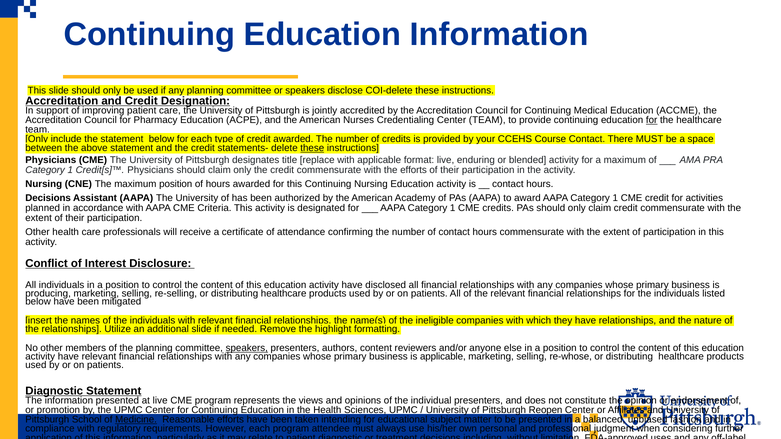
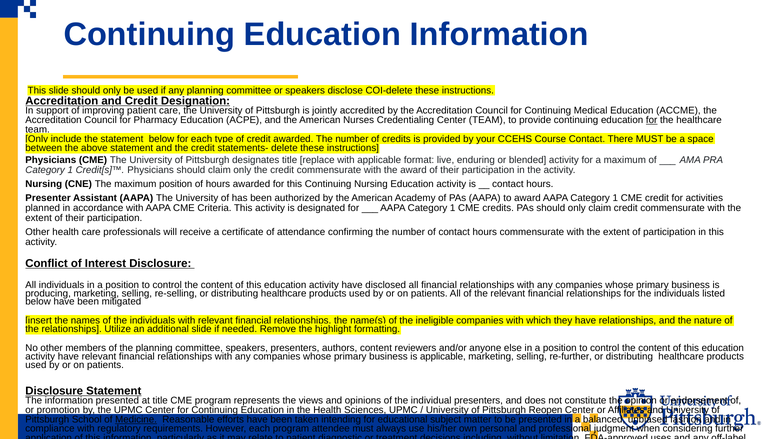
these underline: present -> none (312, 148)
the efforts: efforts -> award (414, 170)
Decisions: Decisions -> Presenter (48, 198)
speakers underline: present -> none (247, 348)
re-whose: re-whose -> re-further (571, 357)
Diagnostic: Diagnostic -> Disclosure (54, 391)
at live: live -> title (160, 401)
